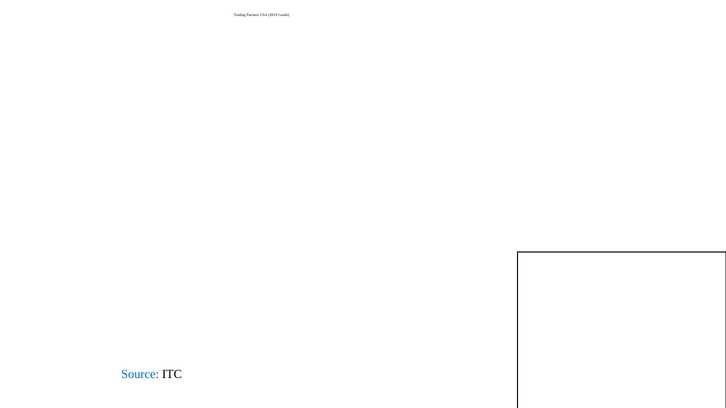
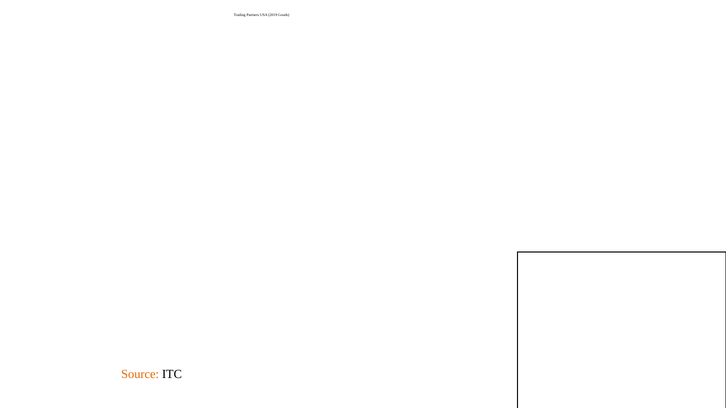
Source colour: blue -> orange (140, 375)
